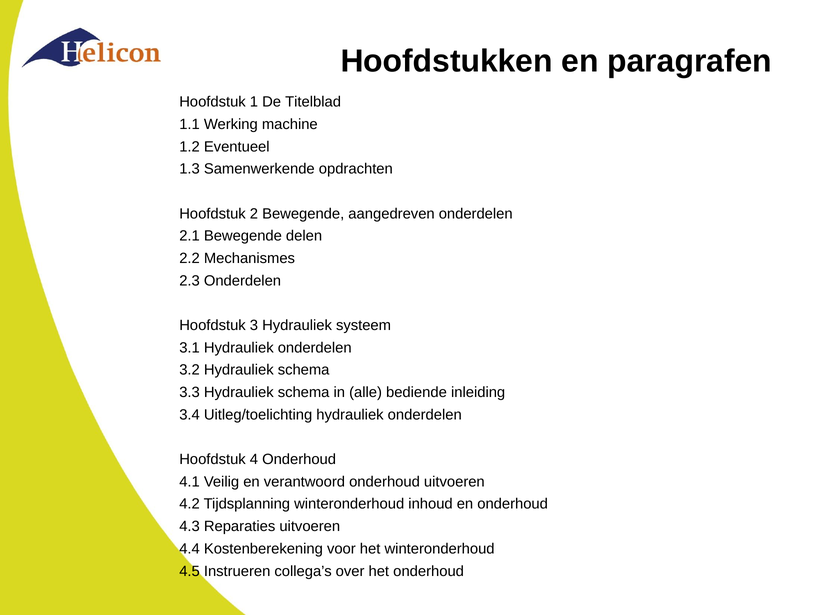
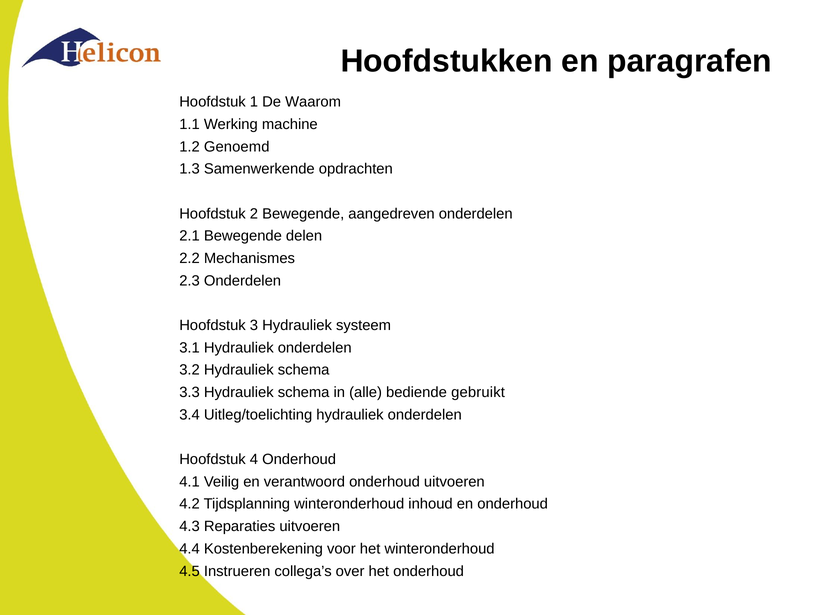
Titelblad: Titelblad -> Waarom (313, 102)
Eventueel: Eventueel -> Genoemd (237, 147)
inleiding: inleiding -> gebruikt (478, 392)
